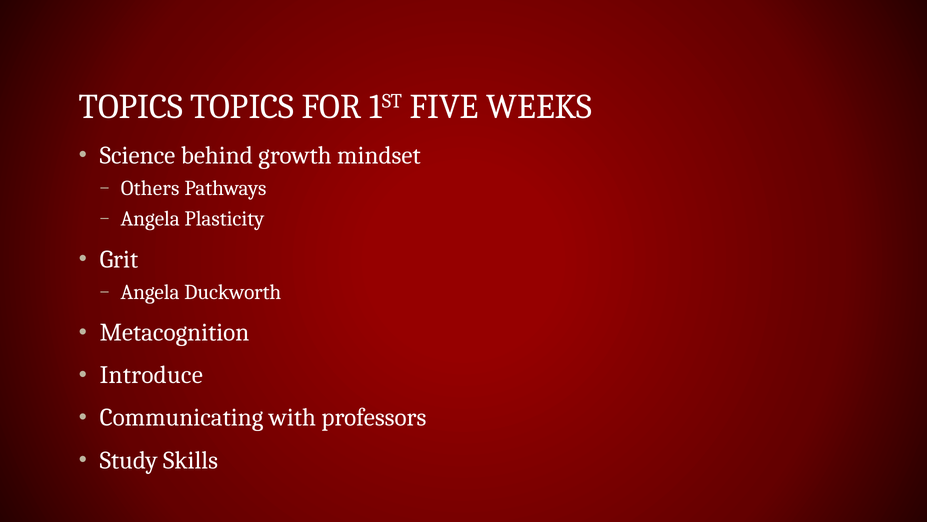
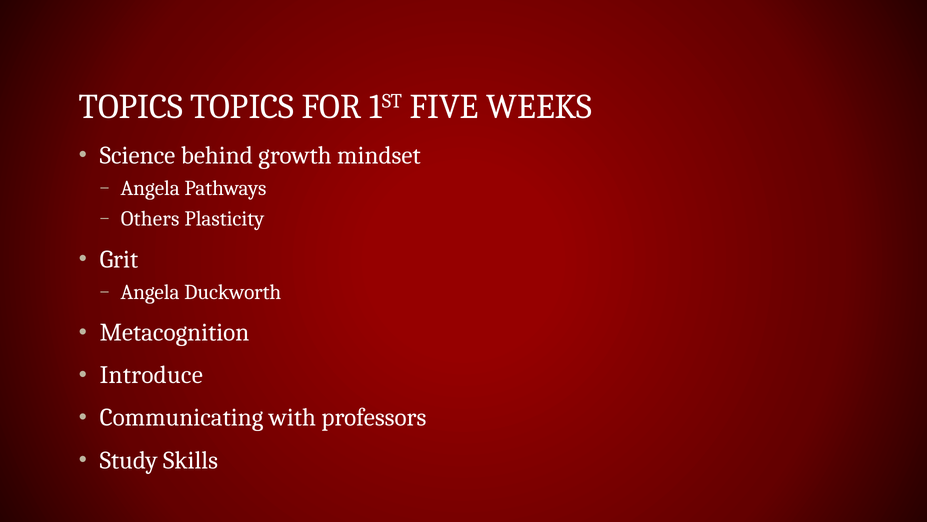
Others: Others -> Angela (150, 188)
Angela: Angela -> Others (150, 219)
